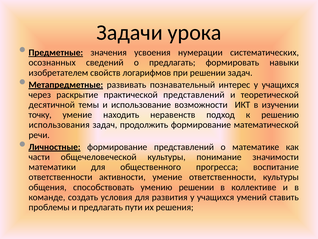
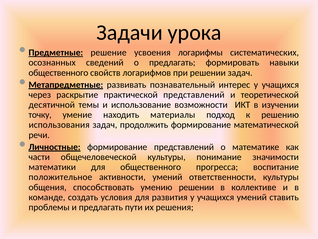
значения: значения -> решение (109, 53)
нумерации: нумерации -> логарифмы (200, 53)
изобретателем: изобретателем -> общественного (58, 73)
неравенств: неравенств -> материалы (173, 115)
ответственности: ответственности -> положительное (60, 177)
активности умение: умение -> умений (167, 177)
